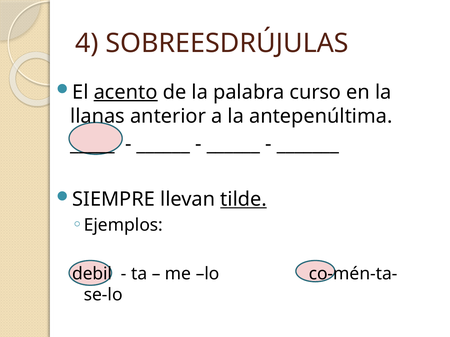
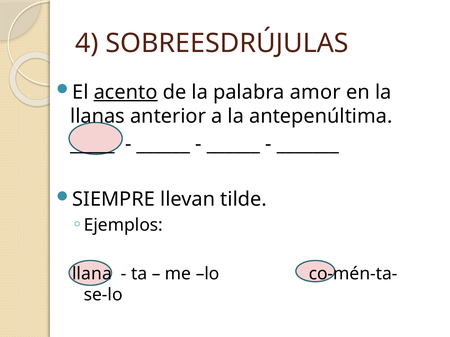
curso: curso -> amor (315, 92)
tilde underline: present -> none (244, 200)
debil: debil -> llana (92, 274)
